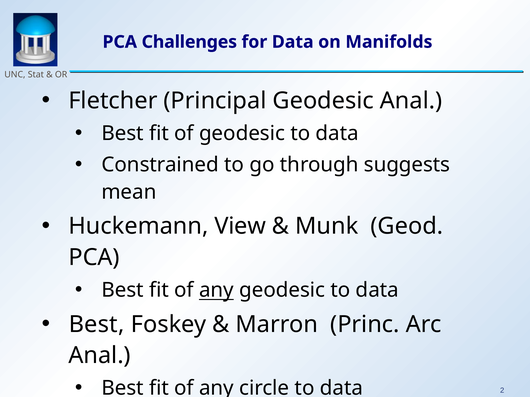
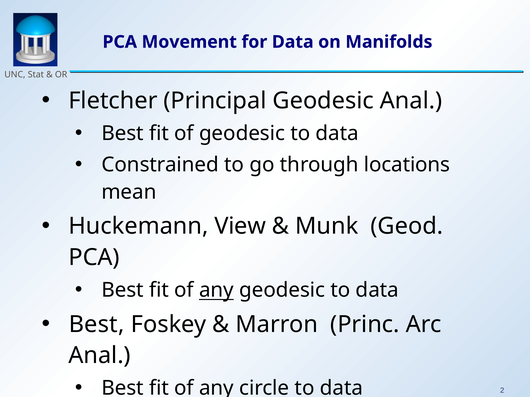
Challenges: Challenges -> Movement (189, 42)
suggests: suggests -> locations (407, 165)
